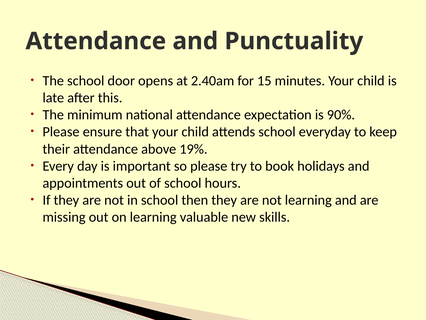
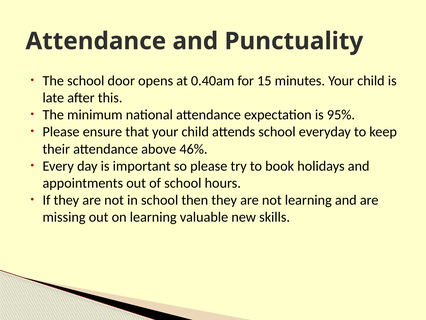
2.40am: 2.40am -> 0.40am (213, 81)
90%: 90% -> 95% (341, 115)
19%: 19% -> 46% (193, 149)
